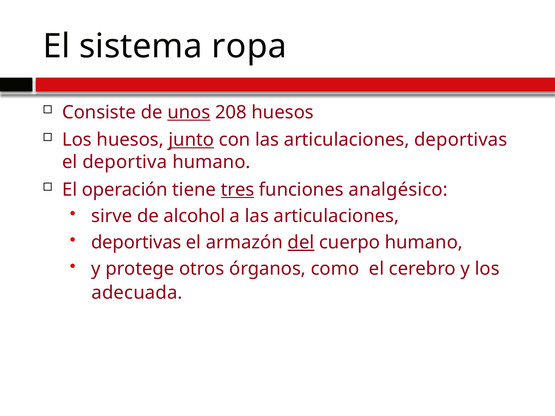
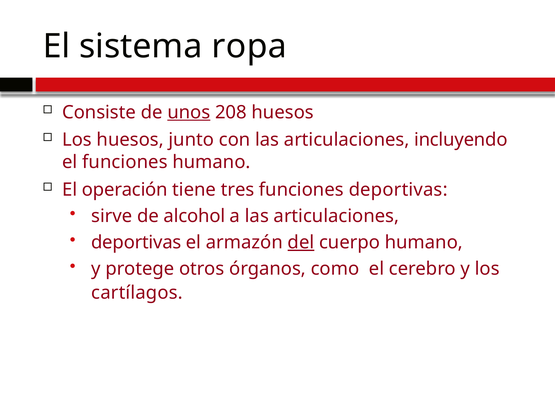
junto underline: present -> none (191, 140)
articulaciones deportivas: deportivas -> incluyendo (461, 140)
el deportiva: deportiva -> funciones (125, 162)
tres underline: present -> none (238, 190)
funciones analgésico: analgésico -> deportivas (398, 190)
adecuada: adecuada -> cartílagos (137, 293)
